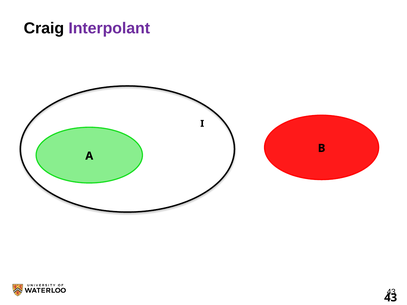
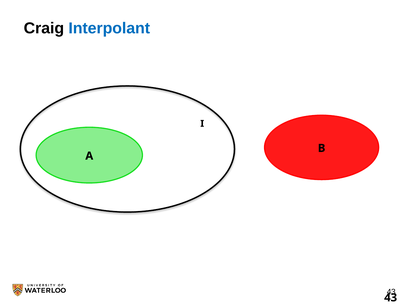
Interpolant colour: purple -> blue (109, 28)
